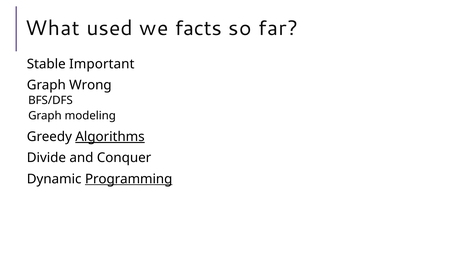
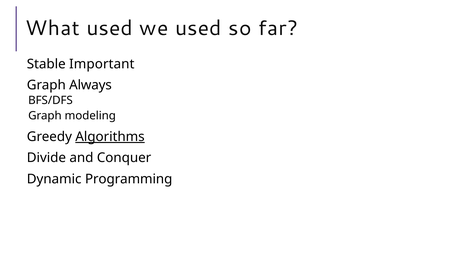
we facts: facts -> used (198, 28)
Wrong: Wrong -> Always (90, 85)
Programming underline: present -> none (129, 179)
